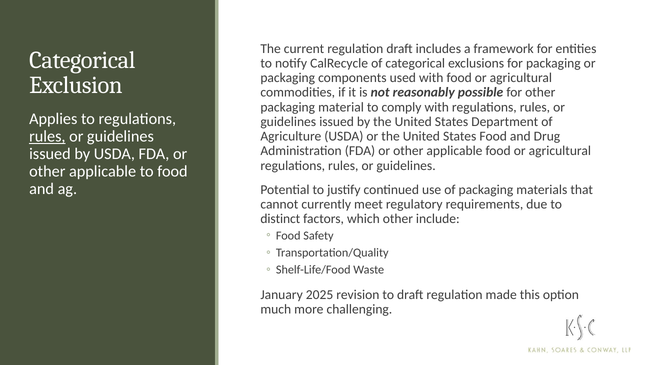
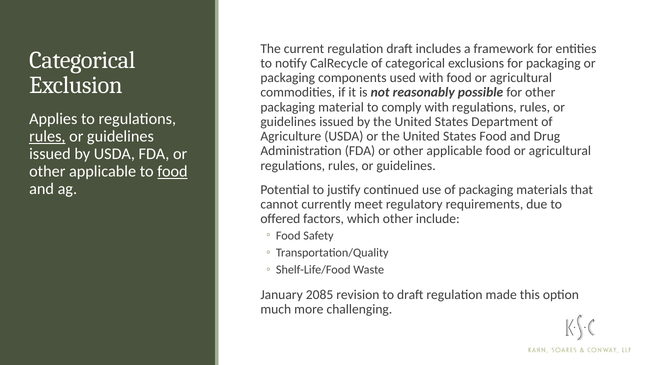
food underline: none -> present (172, 172)
distinct: distinct -> offered (280, 219)
2025: 2025 -> 2085 (320, 295)
